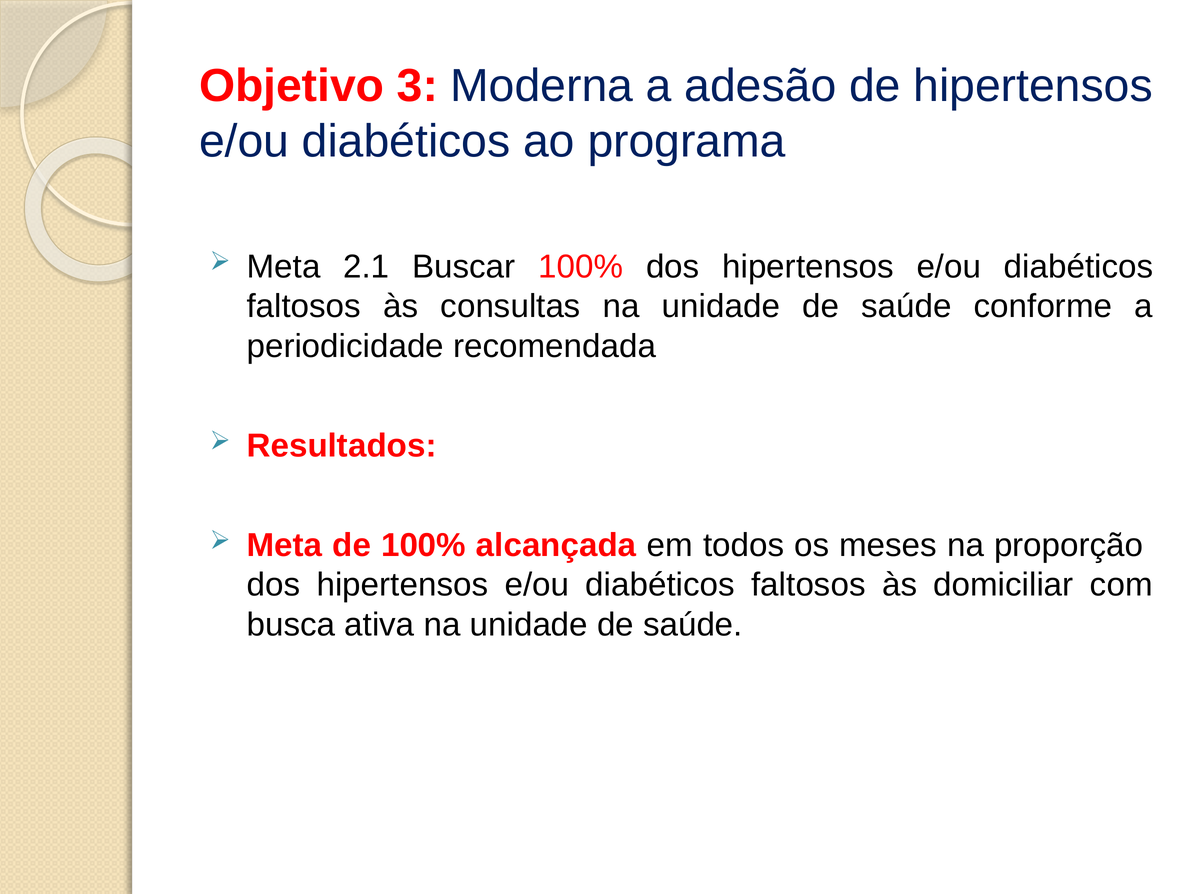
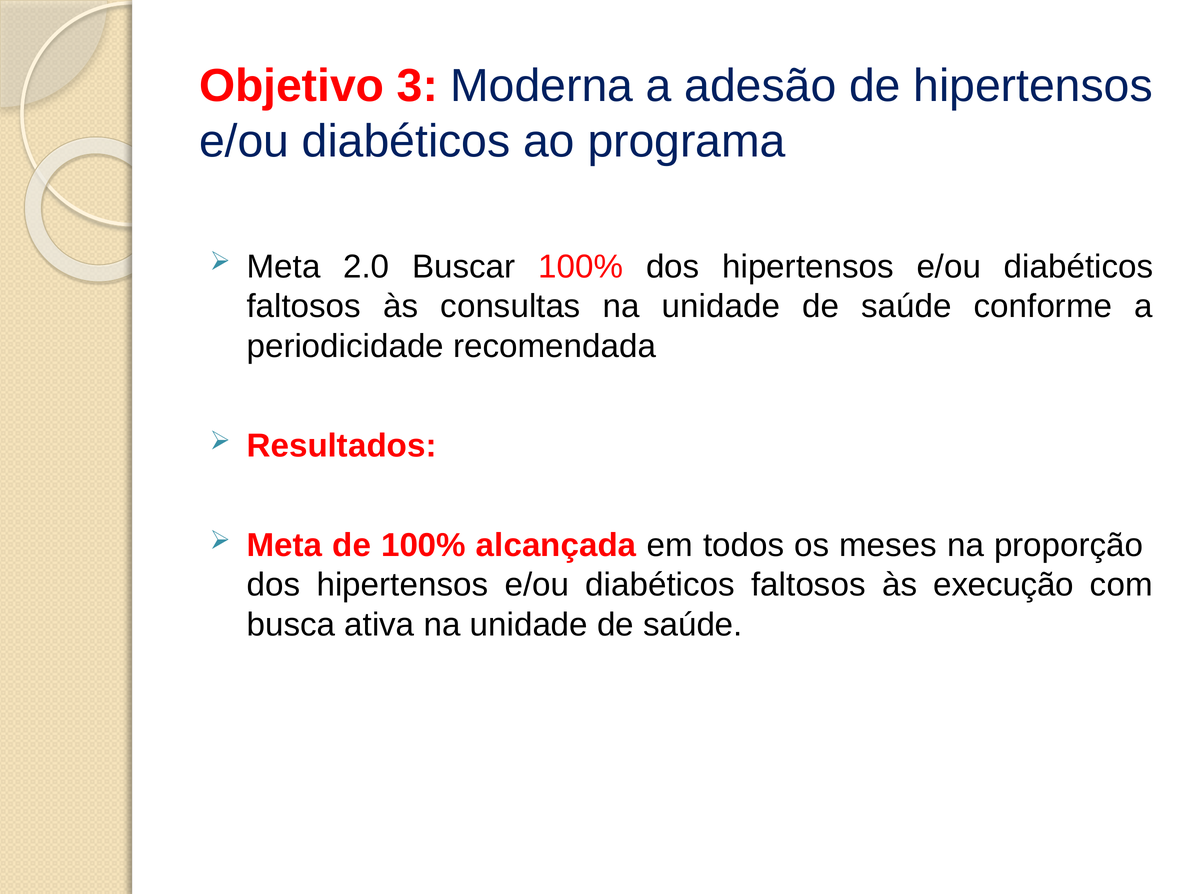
2.1: 2.1 -> 2.0 (366, 267)
domiciliar: domiciliar -> execução (1004, 585)
